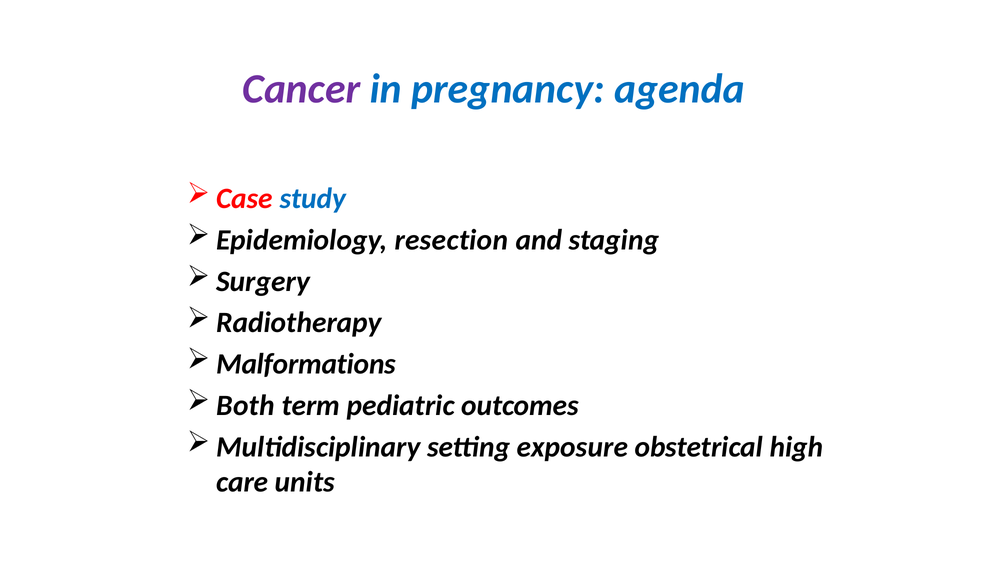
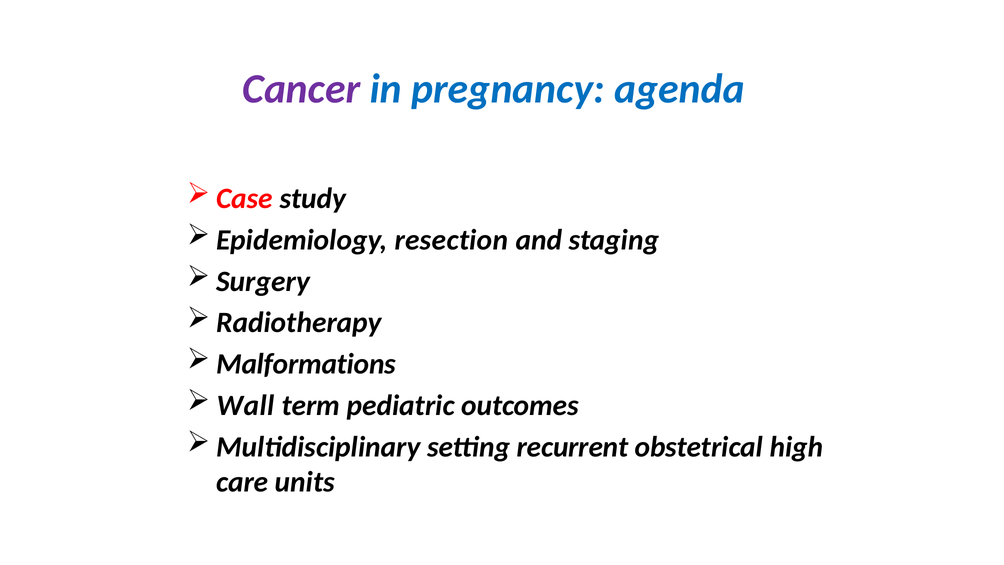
study colour: blue -> black (313, 198)
Both: Both -> Wall (246, 405)
exposure: exposure -> recurrent (573, 447)
